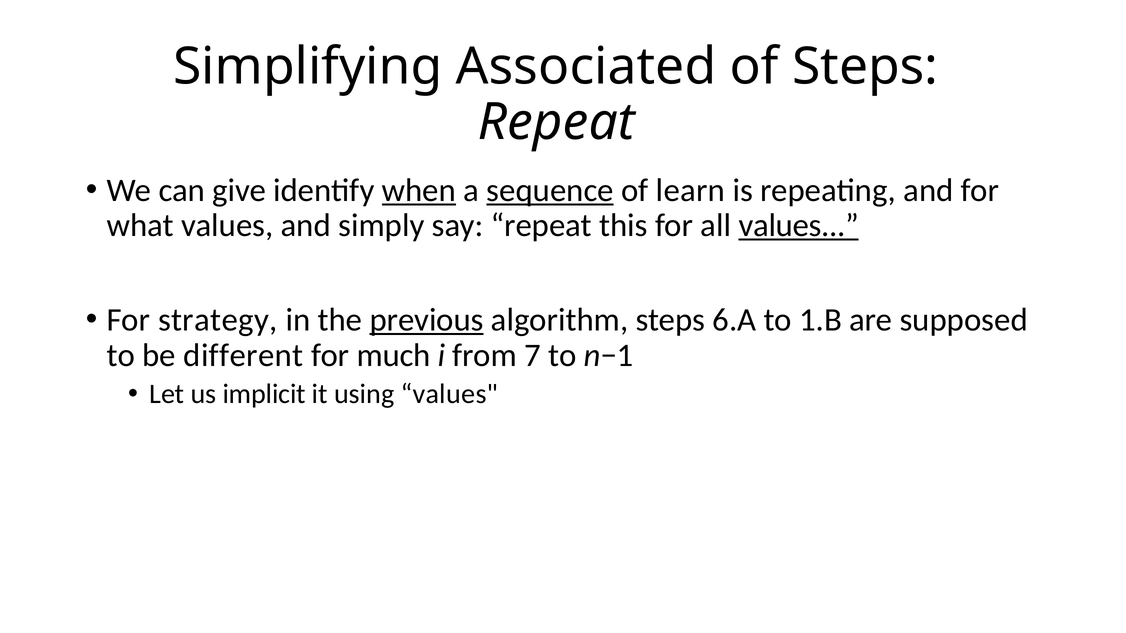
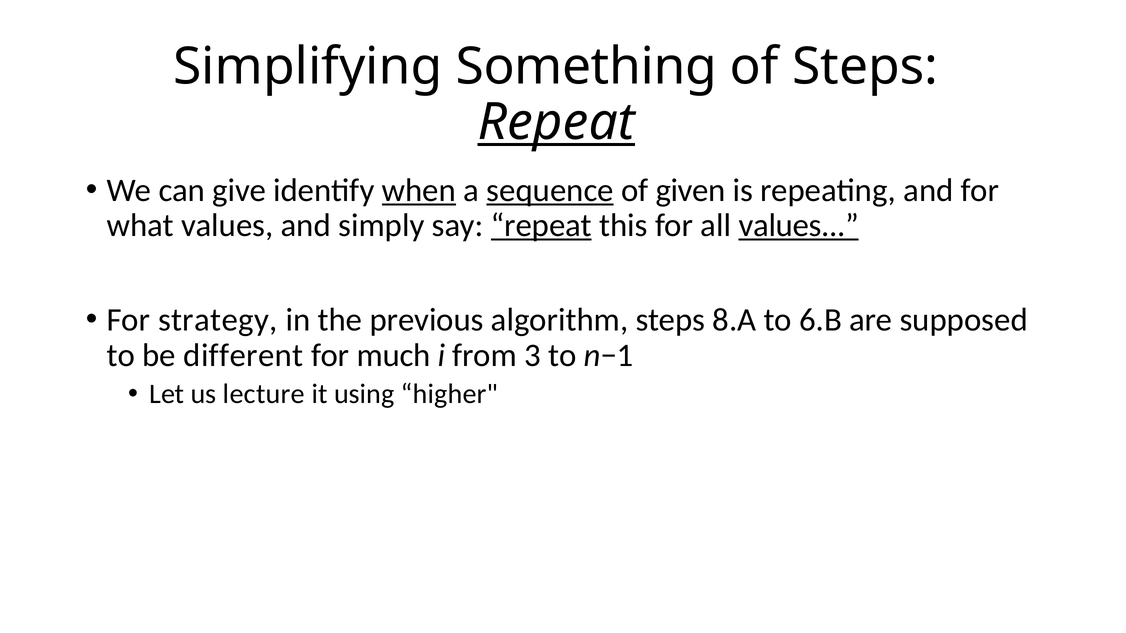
Associated: Associated -> Something (586, 67)
Repeat underline: none -> present (556, 122)
learn: learn -> given (691, 190)
repeat underline: none -> present (541, 226)
previous underline: present -> none (427, 320)
6.A: 6.A -> 8.A (734, 320)
1.B: 1.B -> 6.B (821, 320)
7: 7 -> 3 (533, 355)
implicit: implicit -> lecture (264, 394)
using values: values -> higher (449, 394)
